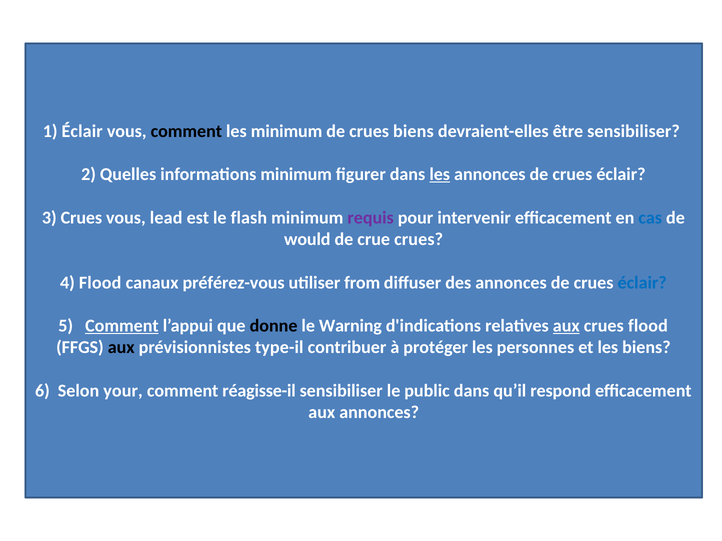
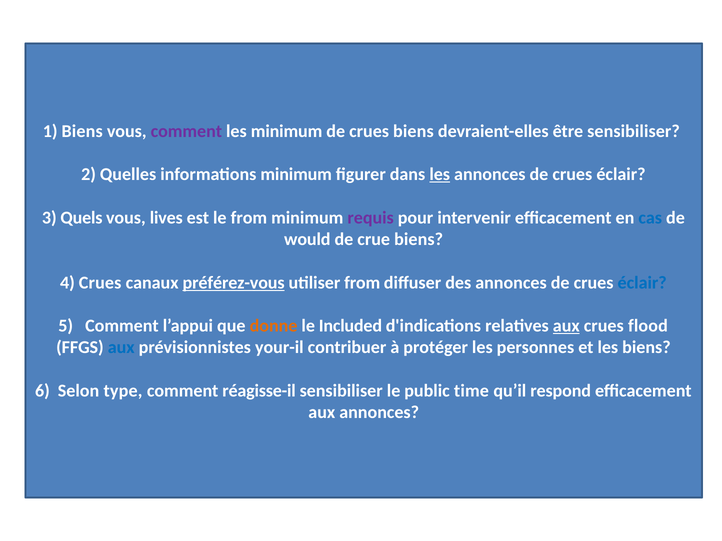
1 Éclair: Éclair -> Biens (82, 131)
comment colour: black -> purple (186, 131)
3 Crues: Crues -> Quels (81, 218)
vous lead: lead -> lives (166, 218)
le flash: flash -> from (249, 218)
crue crues: crues -> biens (419, 239)
4 Flood: Flood -> Crues (100, 283)
préférez-vous underline: none -> present (234, 283)
Comment underline: present -> none (122, 326)
donne colour: black -> orange (274, 326)
le Warning: Warning -> Included (350, 326)
aux colour: black -> blue (121, 348)
type-il: type-il -> your-il (279, 348)
Selon your: your -> type (123, 391)
public dans: dans -> time (471, 391)
